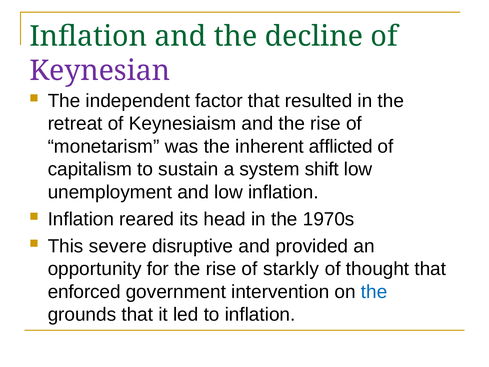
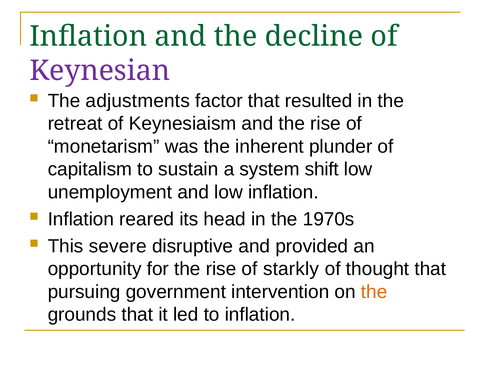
independent: independent -> adjustments (138, 101)
afflicted: afflicted -> plunder (341, 146)
enforced: enforced -> pursuing (84, 292)
the colour: blue -> orange (374, 292)
